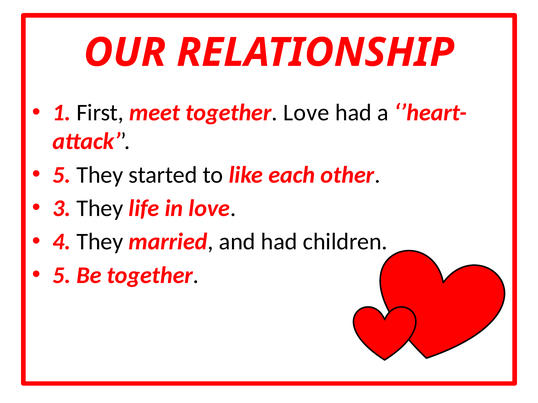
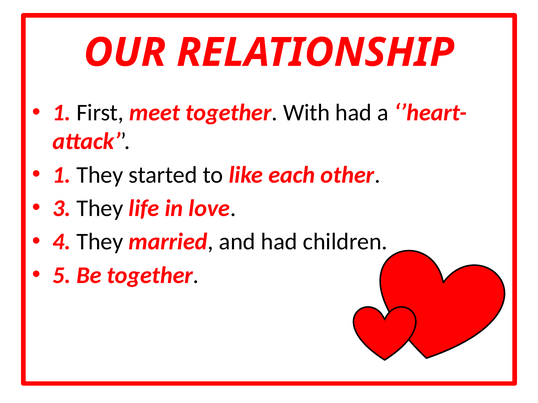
together Love: Love -> With (306, 113)
5: 5 -> 1 (62, 175)
